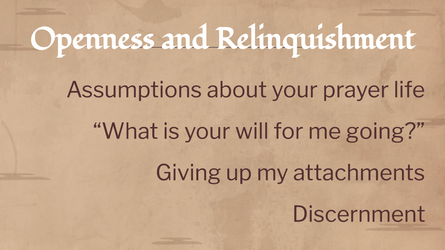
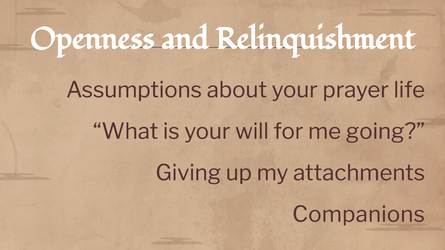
Discernment: Discernment -> Companions (359, 215)
